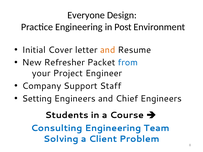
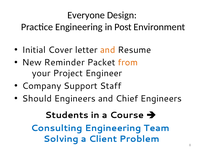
Refresher: Refresher -> Reminder (64, 63)
from colour: blue -> orange (128, 63)
Setting: Setting -> Should (37, 99)
